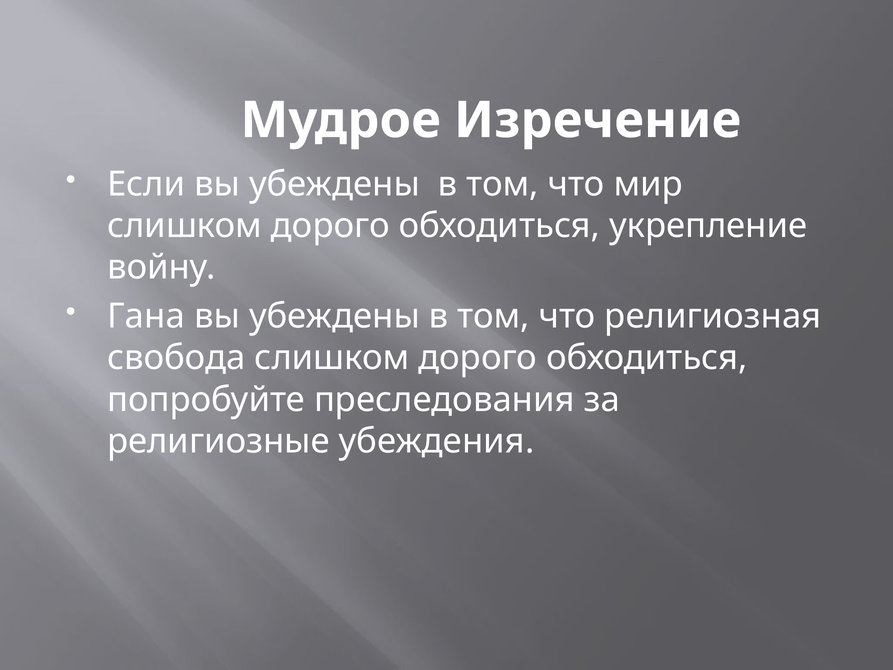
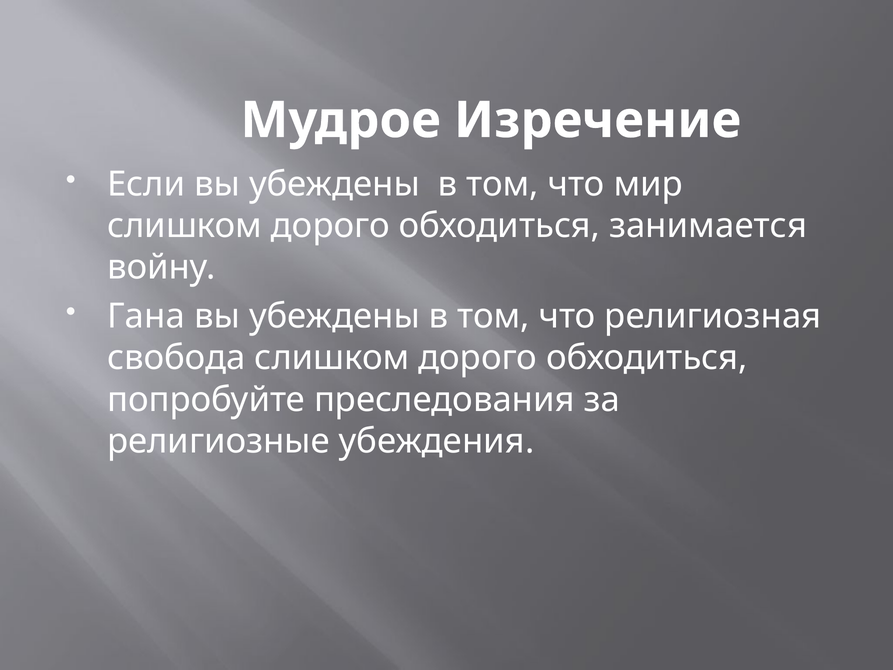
укрепление: укрепление -> занимается (708, 226)
